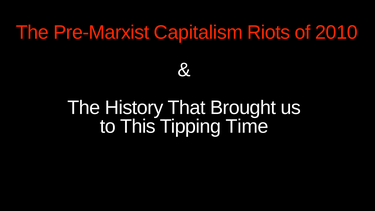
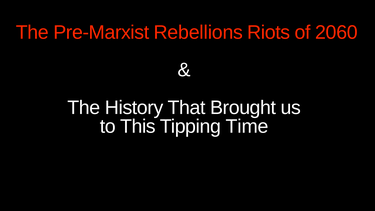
Capitalism: Capitalism -> Rebellions (198, 33)
2010: 2010 -> 2060 (336, 33)
